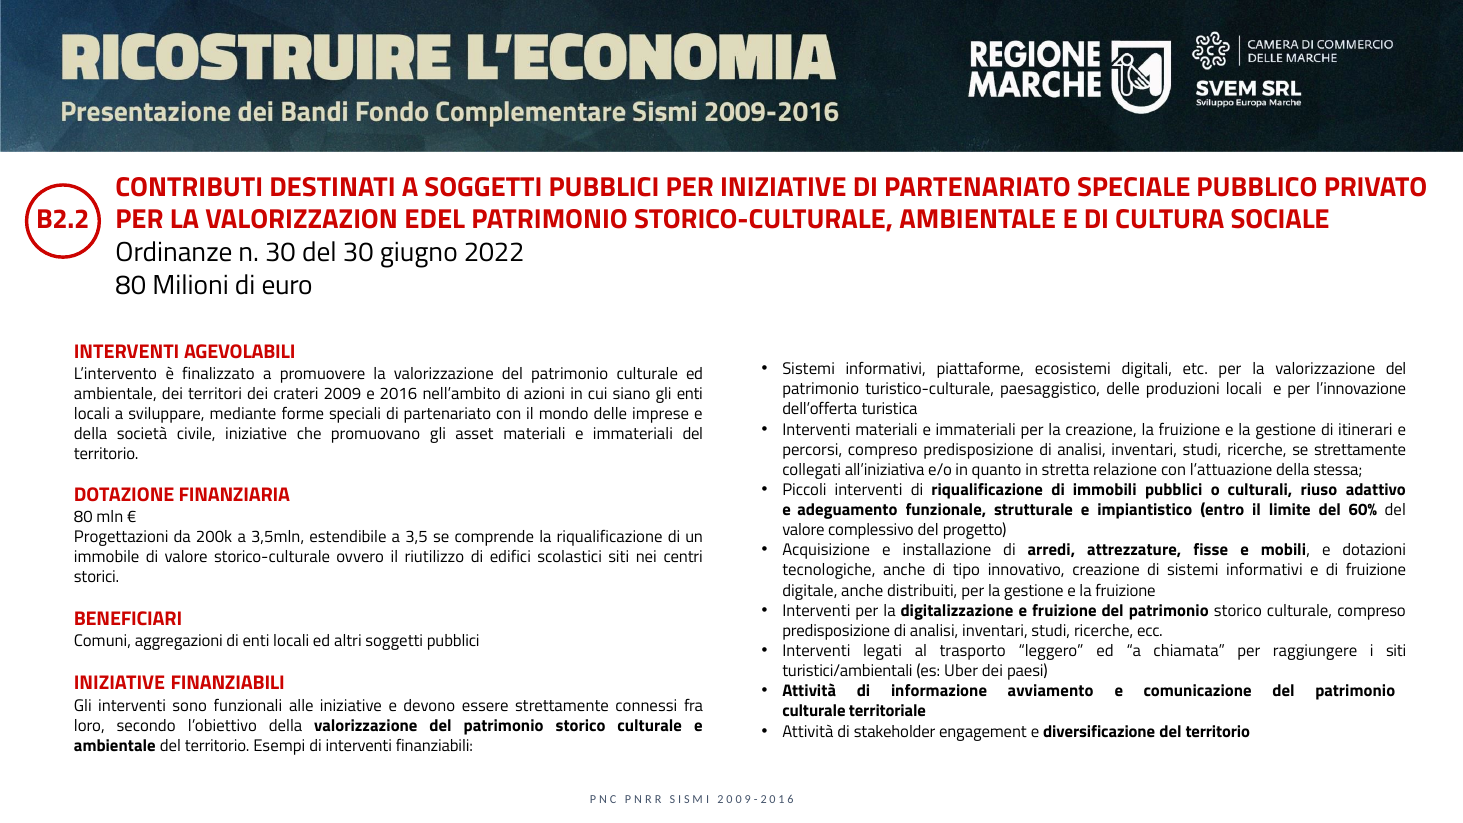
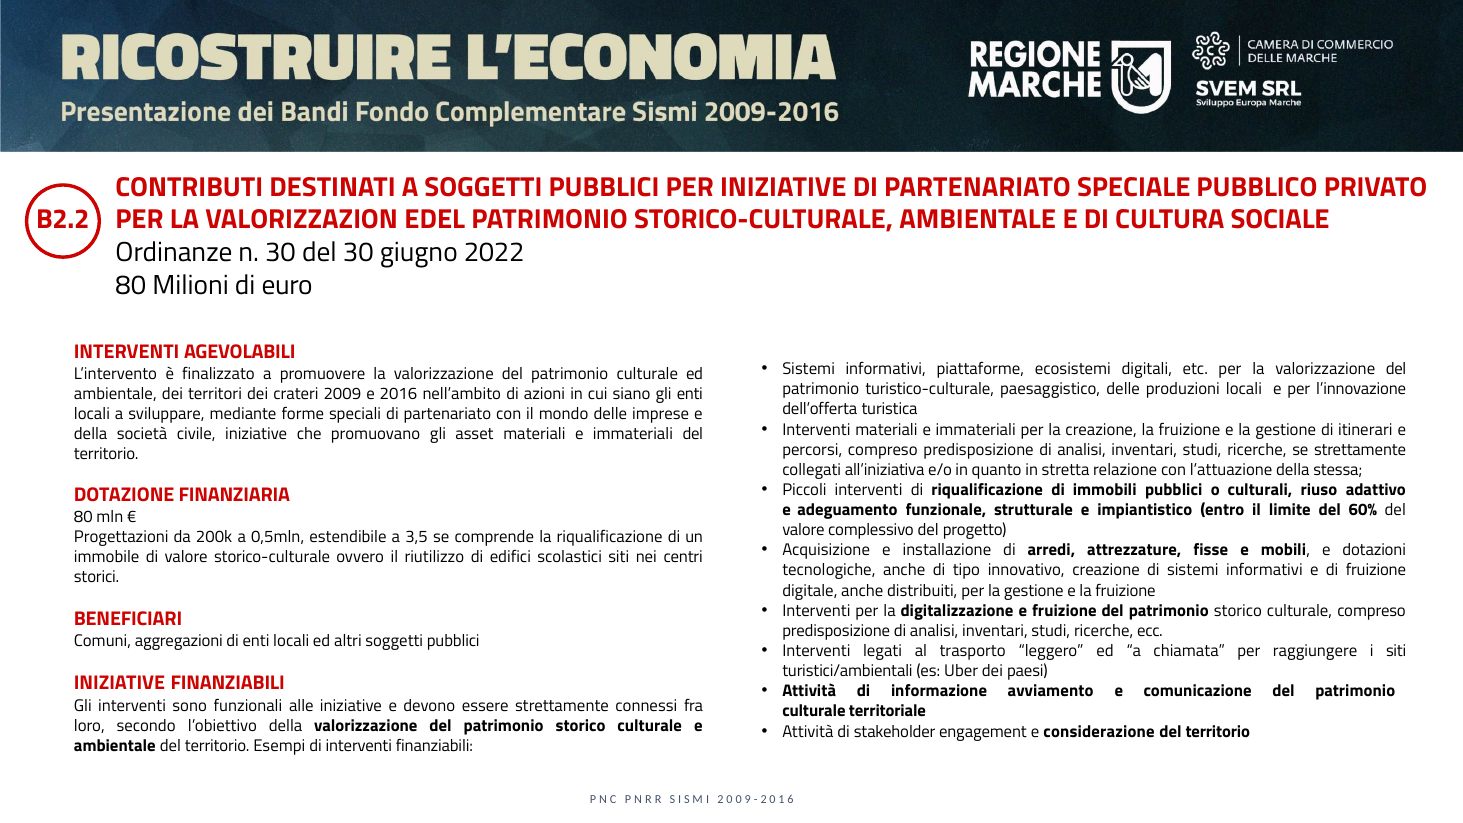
3,5mln: 3,5mln -> 0,5mln (278, 537)
diversificazione: diversificazione -> considerazione (1099, 732)
